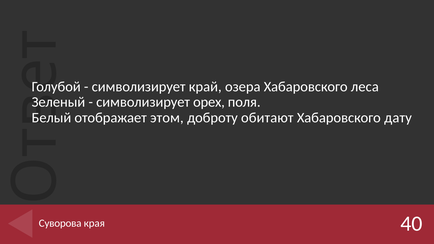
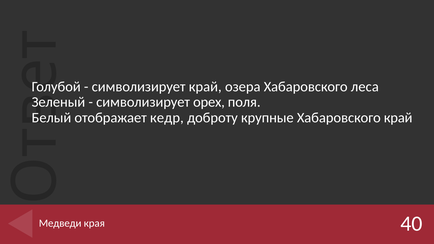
этом: этом -> кедр (167, 118)
обитают: обитают -> крупные (267, 118)
Хабаровского дату: дату -> край (398, 118)
Суворова: Суворова -> Медведи (60, 223)
